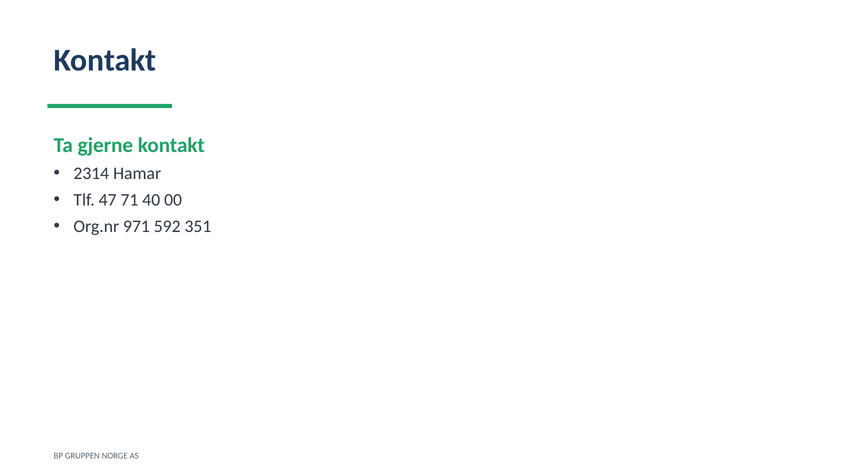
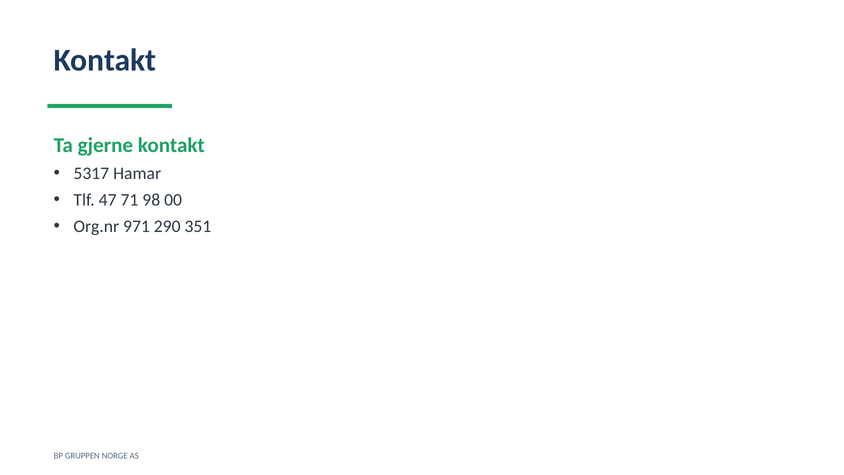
2314: 2314 -> 5317 (91, 174)
40: 40 -> 98 (151, 200)
592: 592 -> 290 (167, 226)
